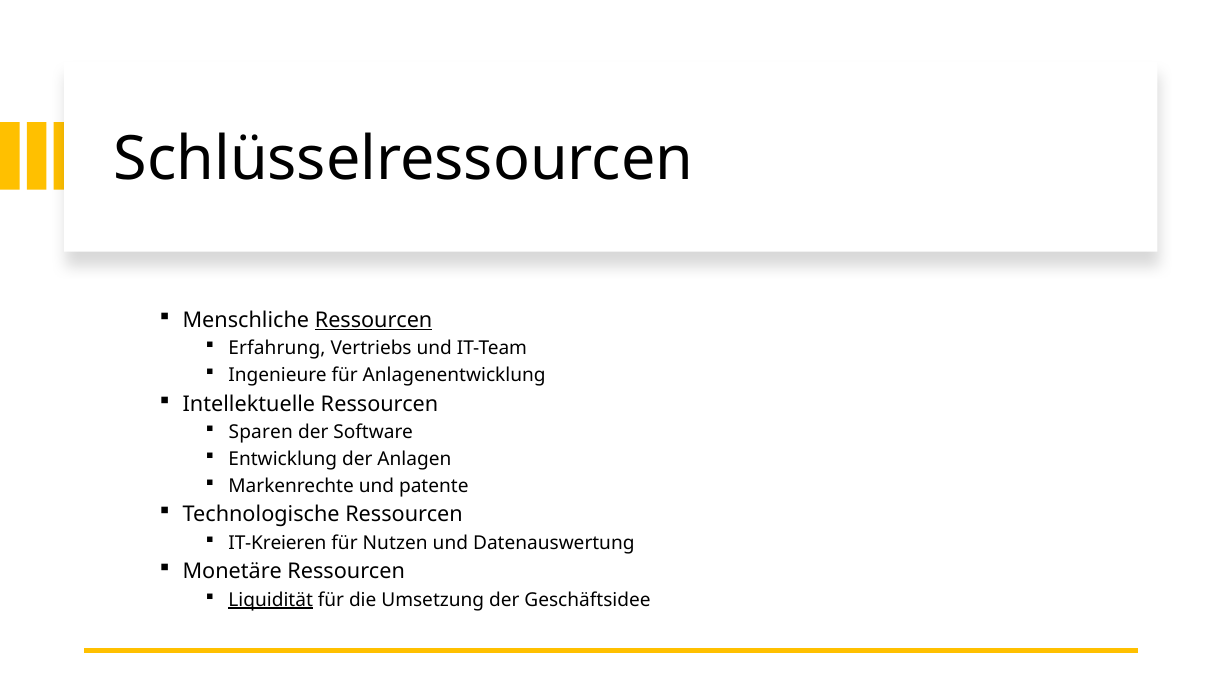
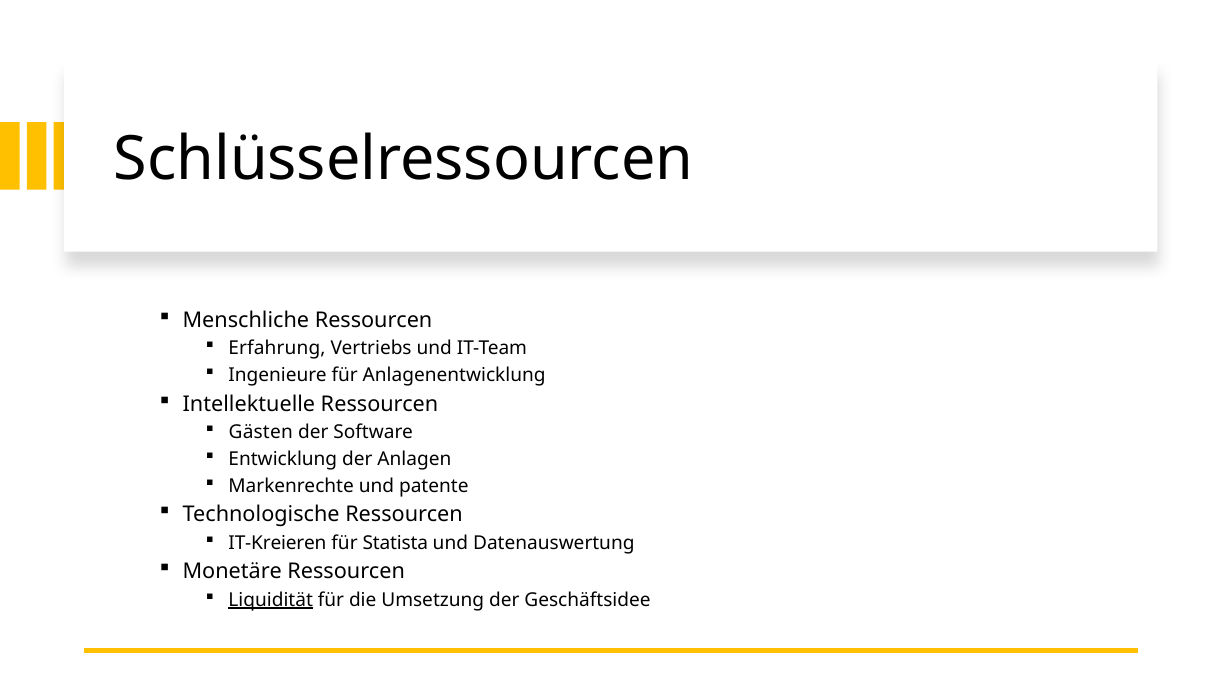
Ressourcen underline: present -> none (374, 320)
Sparen: Sparen -> Gästen (261, 432)
Nutzen: Nutzen -> Statista (395, 543)
